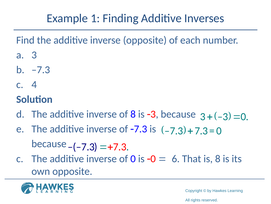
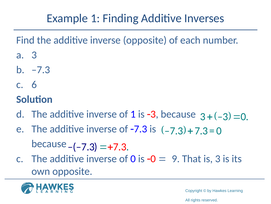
4: 4 -> 6 (34, 84)
of 8: 8 -> 1 (133, 114)
6: 6 -> 9 (176, 158)
is 8: 8 -> 3 (218, 158)
